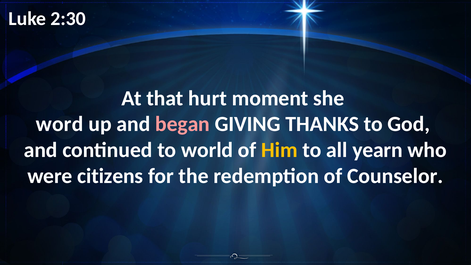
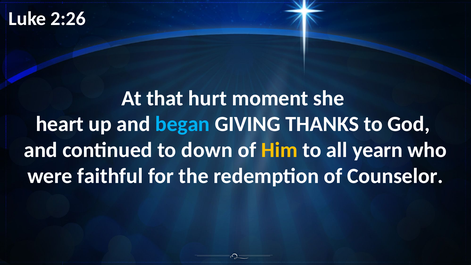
2:30: 2:30 -> 2:26 (68, 19)
word: word -> heart (60, 124)
began colour: pink -> light blue (183, 124)
world: world -> down (207, 150)
citizens: citizens -> faithful (110, 176)
